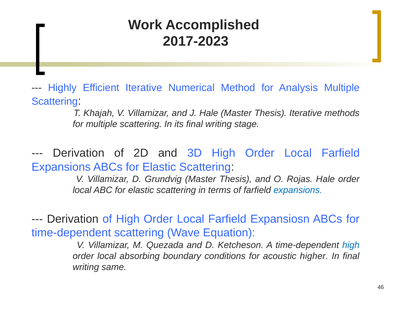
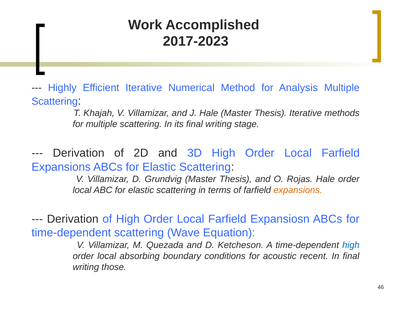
expansions colour: blue -> orange (298, 190)
higher: higher -> recent (314, 256)
same: same -> those (114, 267)
